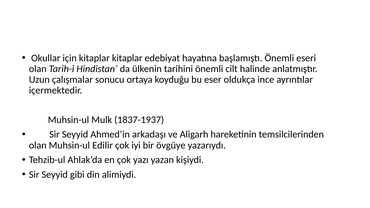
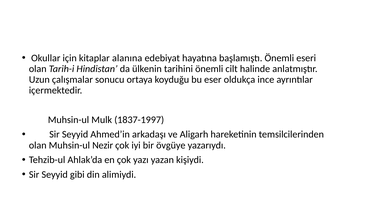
kitaplar kitaplar: kitaplar -> alanına (127, 58)
1837-1937: 1837-1937 -> 1837-1997 (139, 120)
Edilir: Edilir -> Nezir (103, 145)
